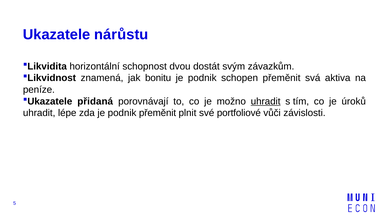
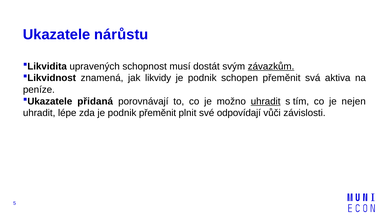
horizontální: horizontální -> upravených (95, 66)
dvou: dvou -> musí (180, 66)
závazkům underline: none -> present (271, 66)
bonitu: bonitu -> likvidy (158, 78)
úroků: úroků -> nejen (354, 101)
portfoliové: portfoliové -> odpovídají (239, 113)
